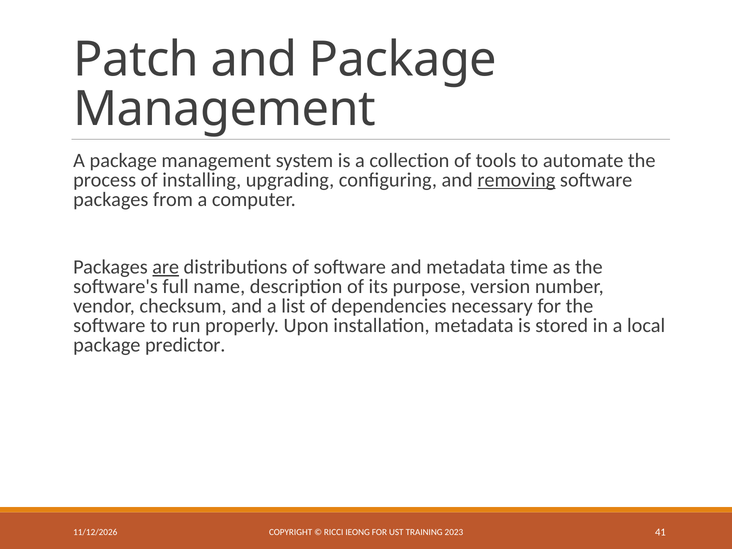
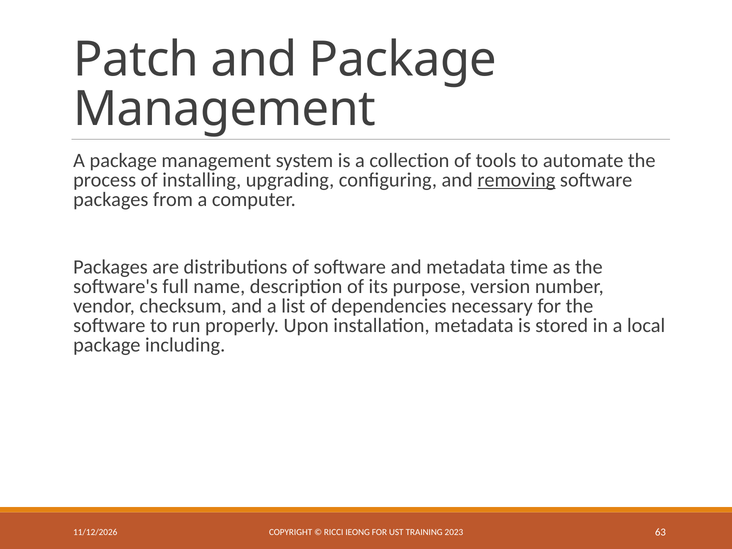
are underline: present -> none (166, 267)
predictor: predictor -> including (185, 345)
41: 41 -> 63 (660, 532)
